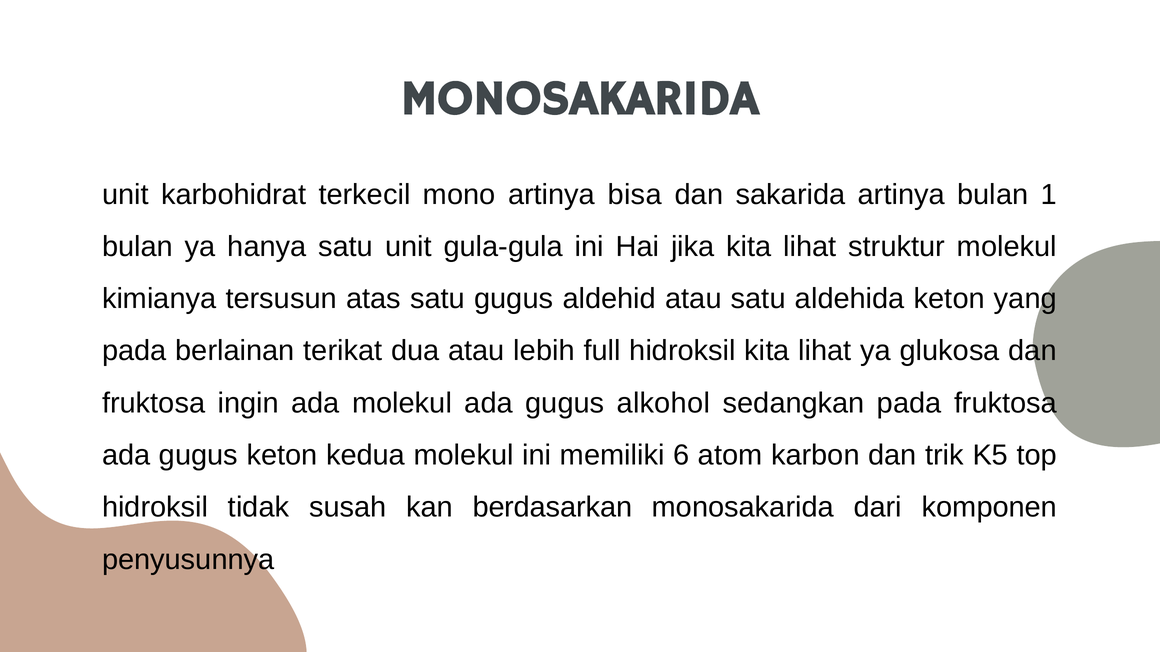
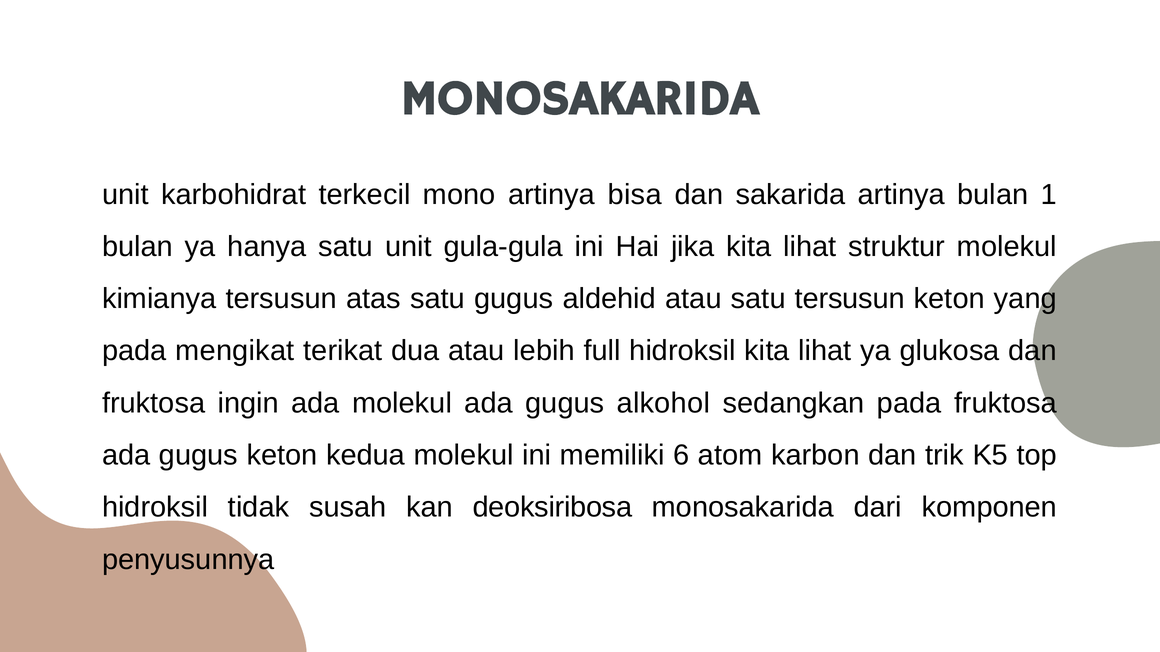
satu aldehida: aldehida -> tersusun (850, 299)
berlainan: berlainan -> mengikat (235, 351)
berdasarkan: berdasarkan -> deoksiribosa (552, 508)
